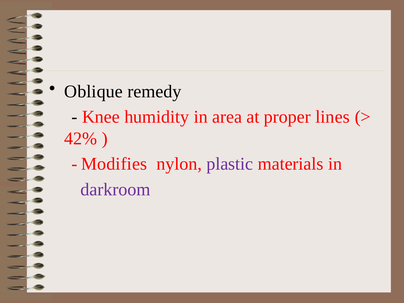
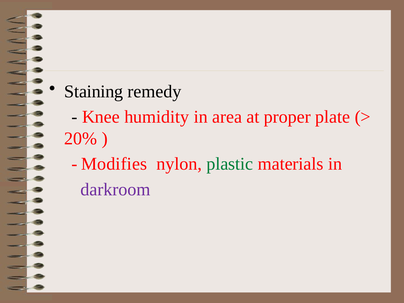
Oblique: Oblique -> Staining (94, 91)
lines: lines -> plate (333, 117)
42%: 42% -> 20% (81, 139)
plastic colour: purple -> green (230, 164)
